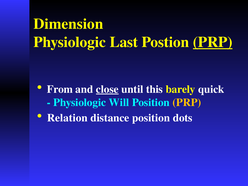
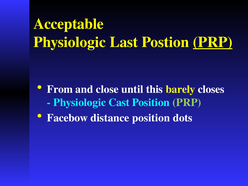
Dimension: Dimension -> Acceptable (69, 24)
close underline: present -> none (107, 89)
quick: quick -> closes (211, 89)
Will: Will -> Cast (119, 102)
PRP colour: yellow -> light green (187, 102)
Relation: Relation -> Facebow (67, 118)
